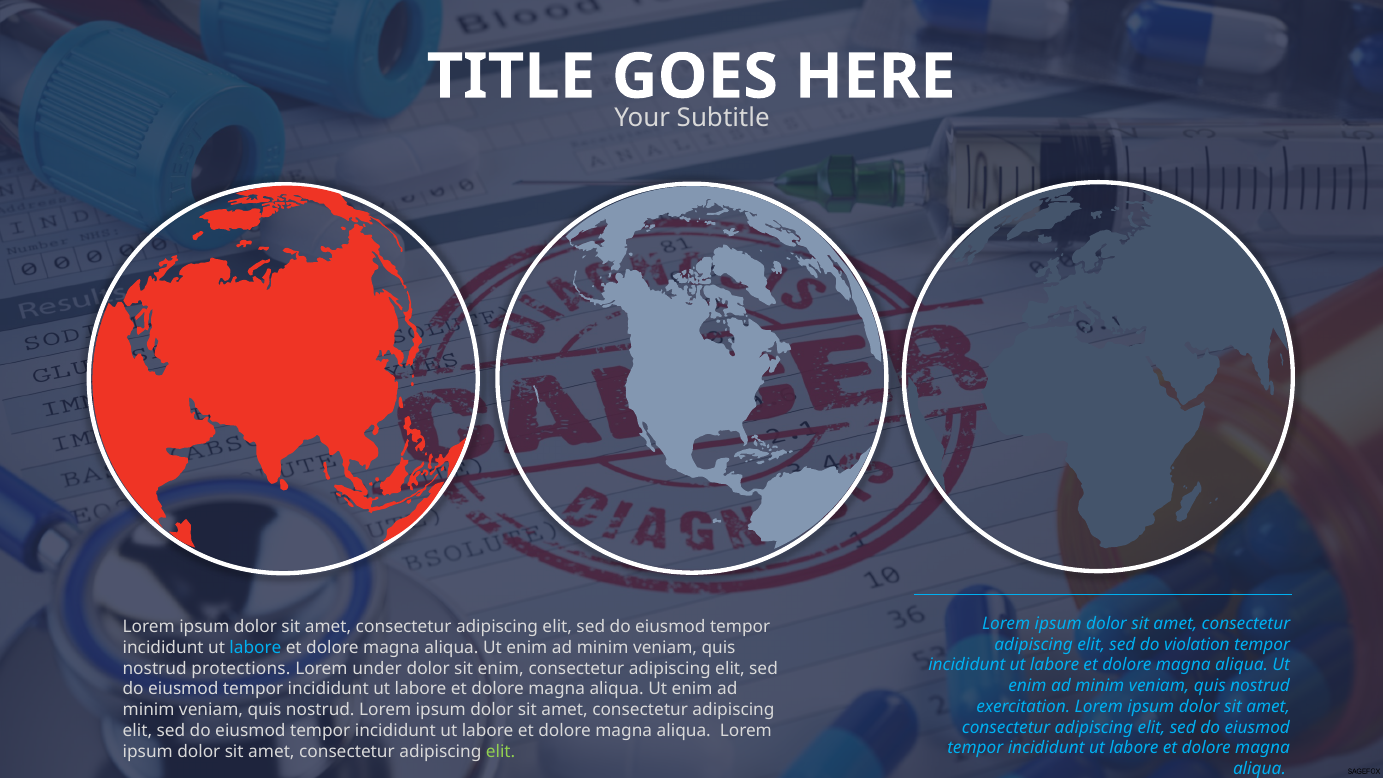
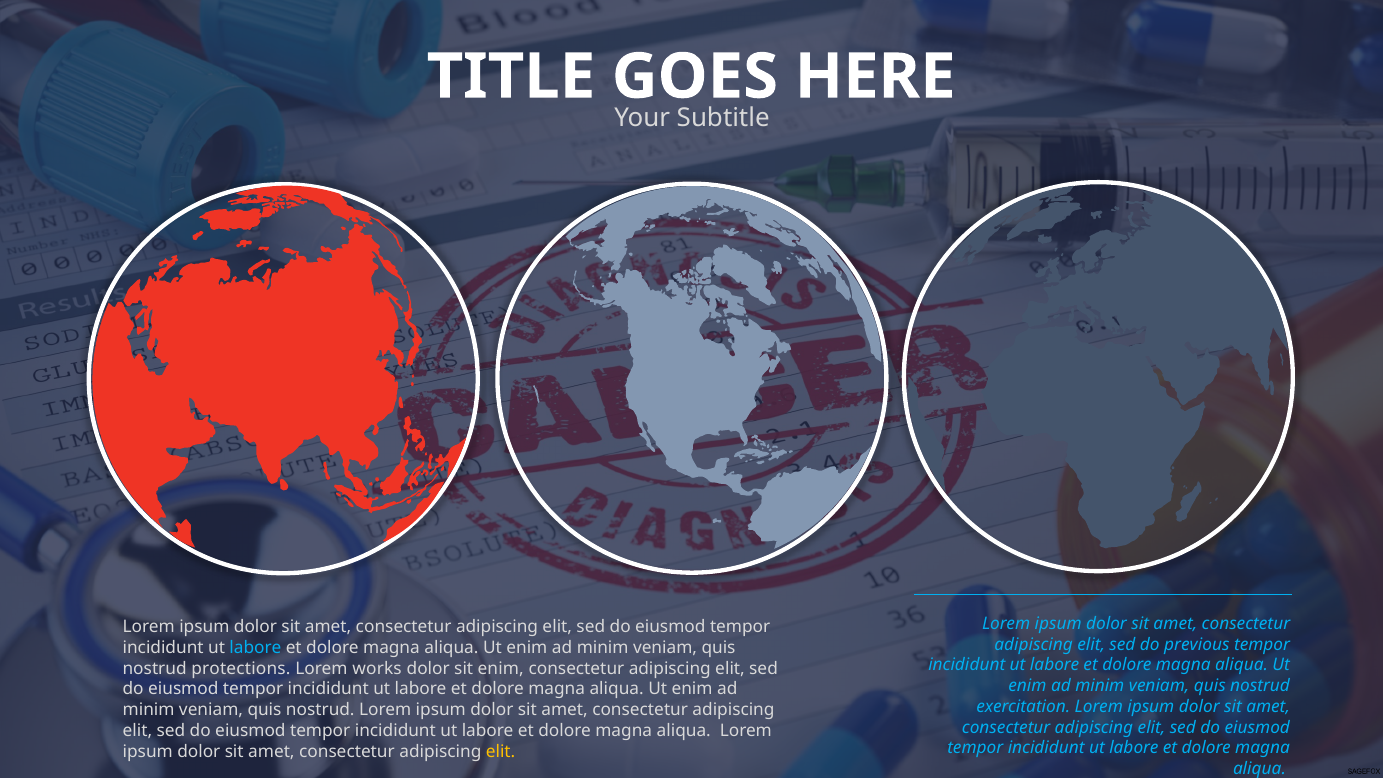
violation: violation -> previous (1197, 644)
under: under -> works (377, 668)
elit colour: light green -> yellow (501, 751)
